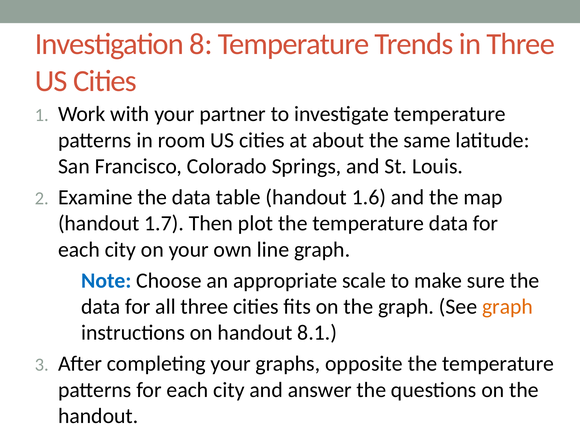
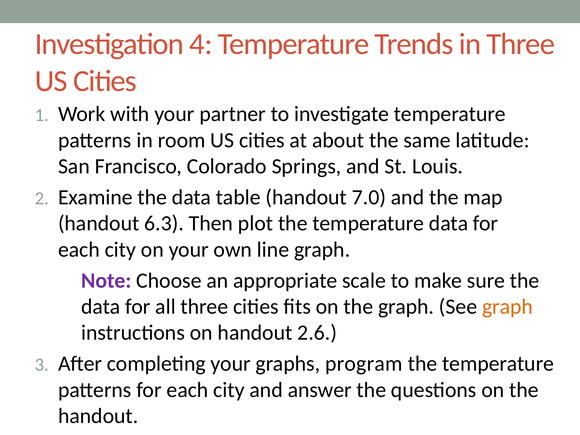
8: 8 -> 4 (201, 44)
1.6: 1.6 -> 7.0 (369, 197)
1.7: 1.7 -> 6.3 (164, 223)
Note colour: blue -> purple (106, 281)
8.1: 8.1 -> 2.6 (317, 333)
opposite: opposite -> program (364, 364)
